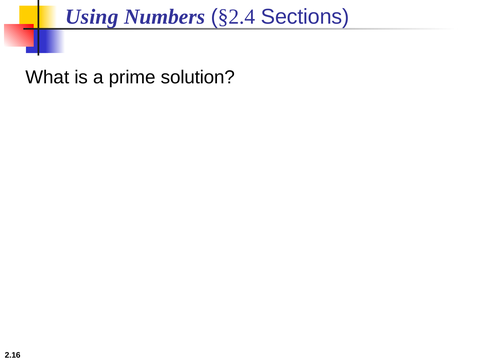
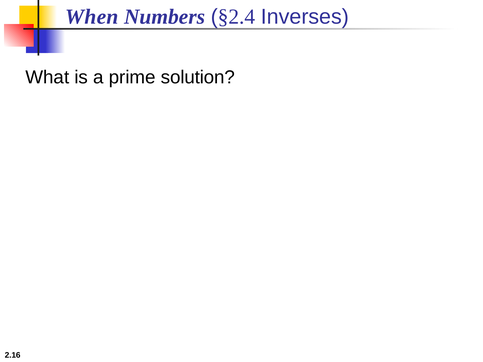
Using: Using -> When (92, 17)
Sections: Sections -> Inverses (305, 17)
